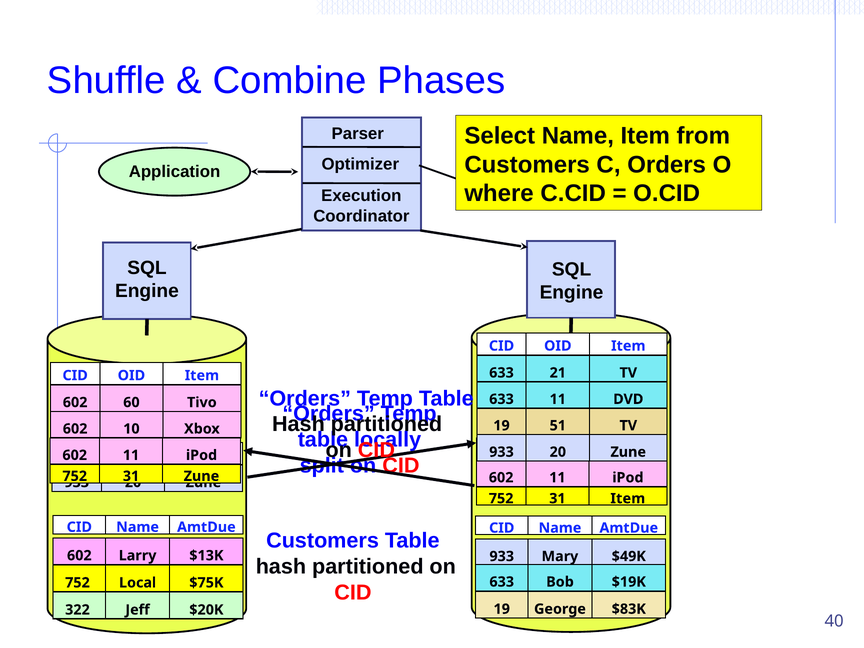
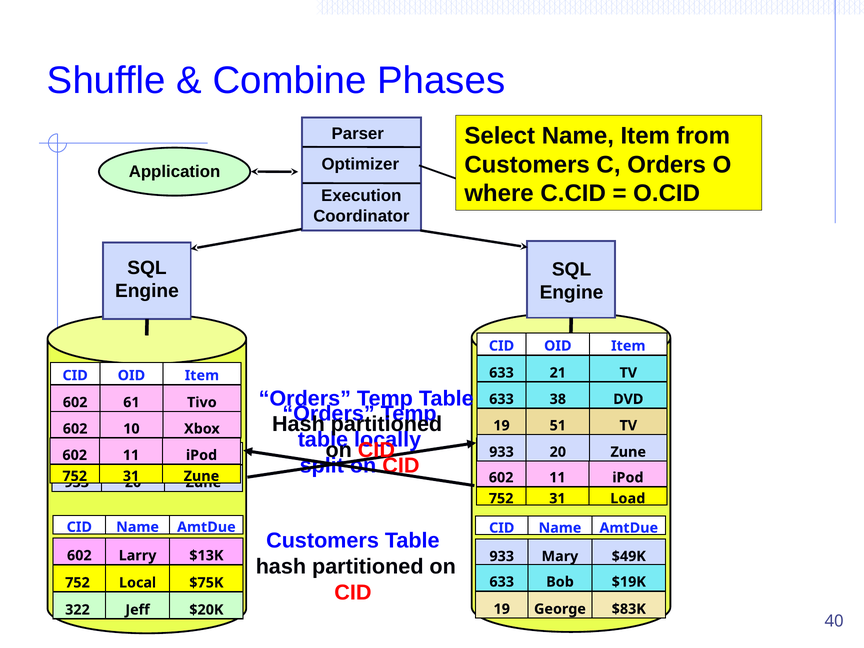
633 11: 11 -> 38 (558, 399)
60: 60 -> 61 (131, 402)
31 Item: Item -> Load (628, 499)
